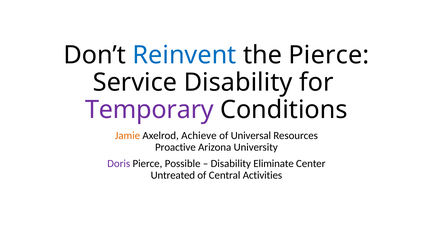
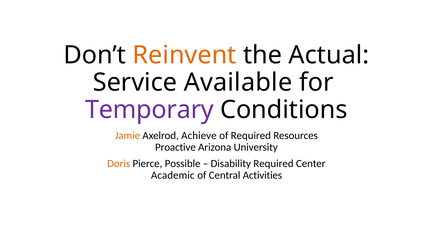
Reinvent colour: blue -> orange (184, 55)
the Pierce: Pierce -> Actual (329, 55)
Service Disability: Disability -> Available (238, 82)
of Universal: Universal -> Required (251, 135)
Doris colour: purple -> orange (119, 163)
Disability Eliminate: Eliminate -> Required (273, 163)
Untreated: Untreated -> Academic (173, 175)
